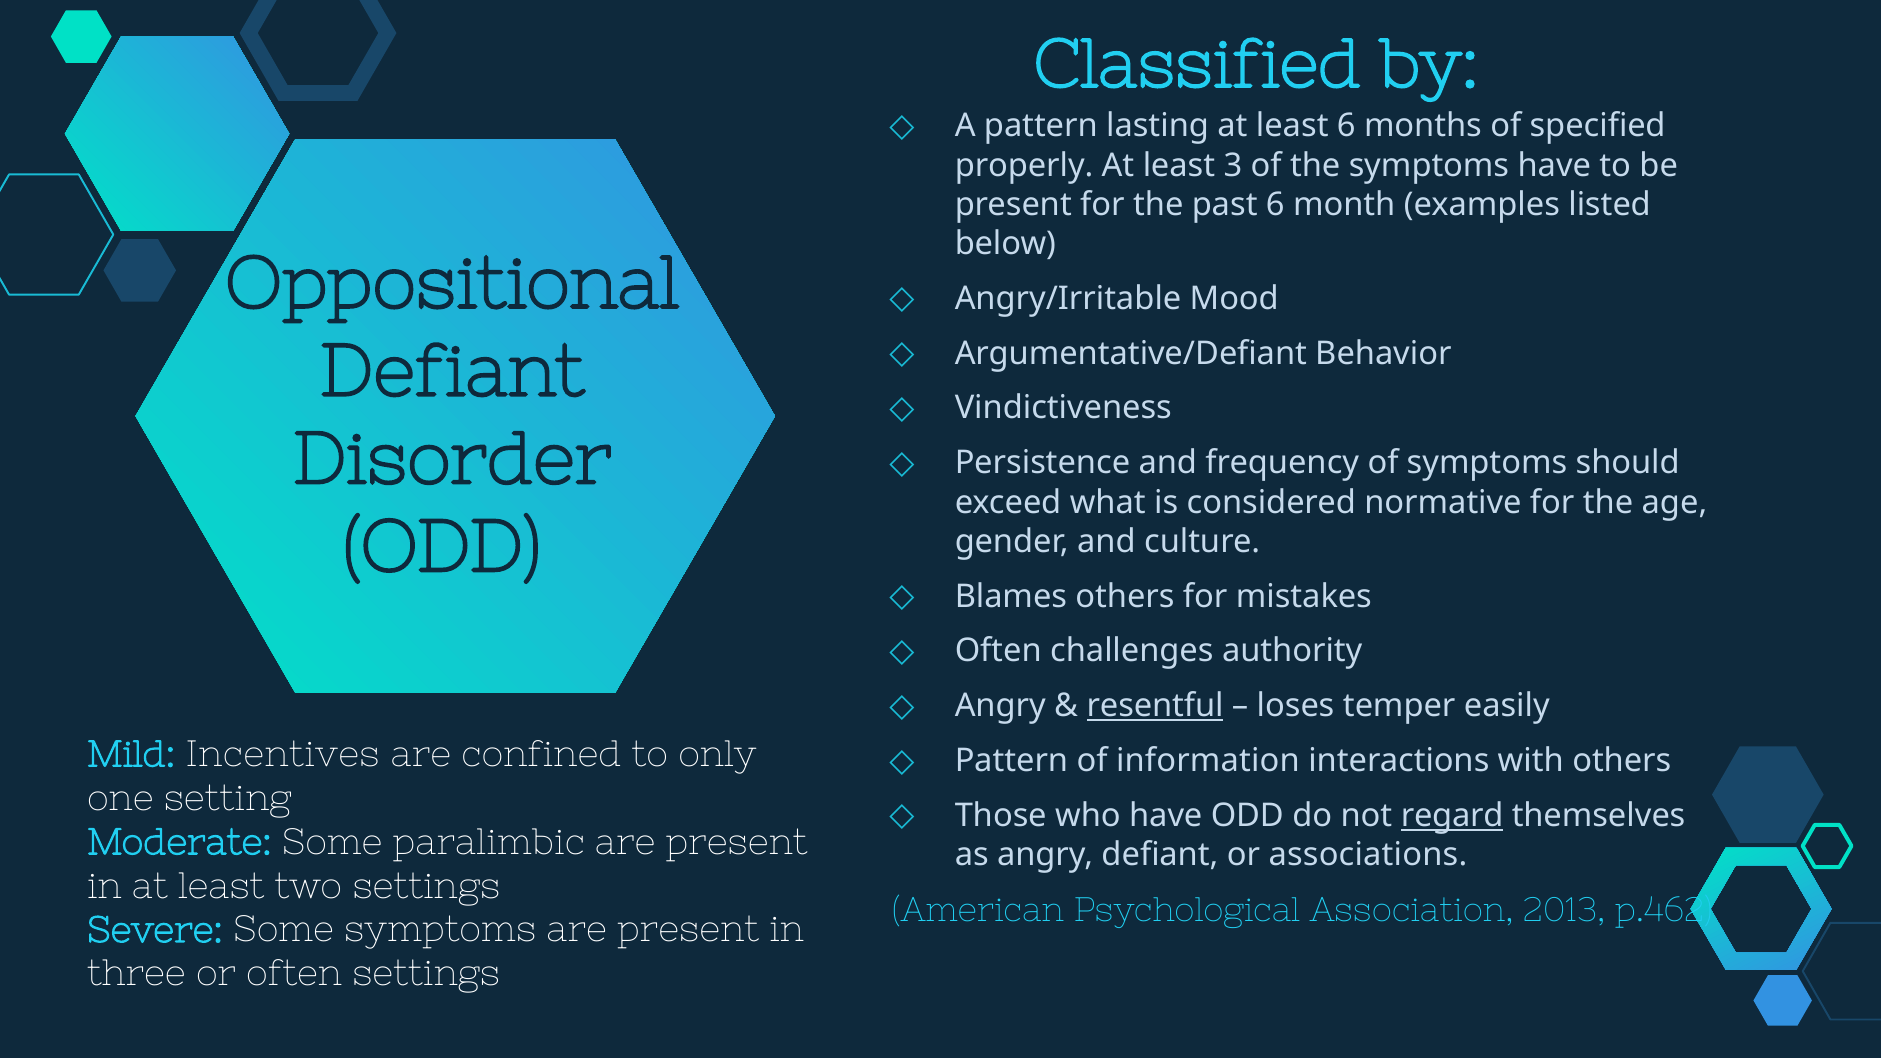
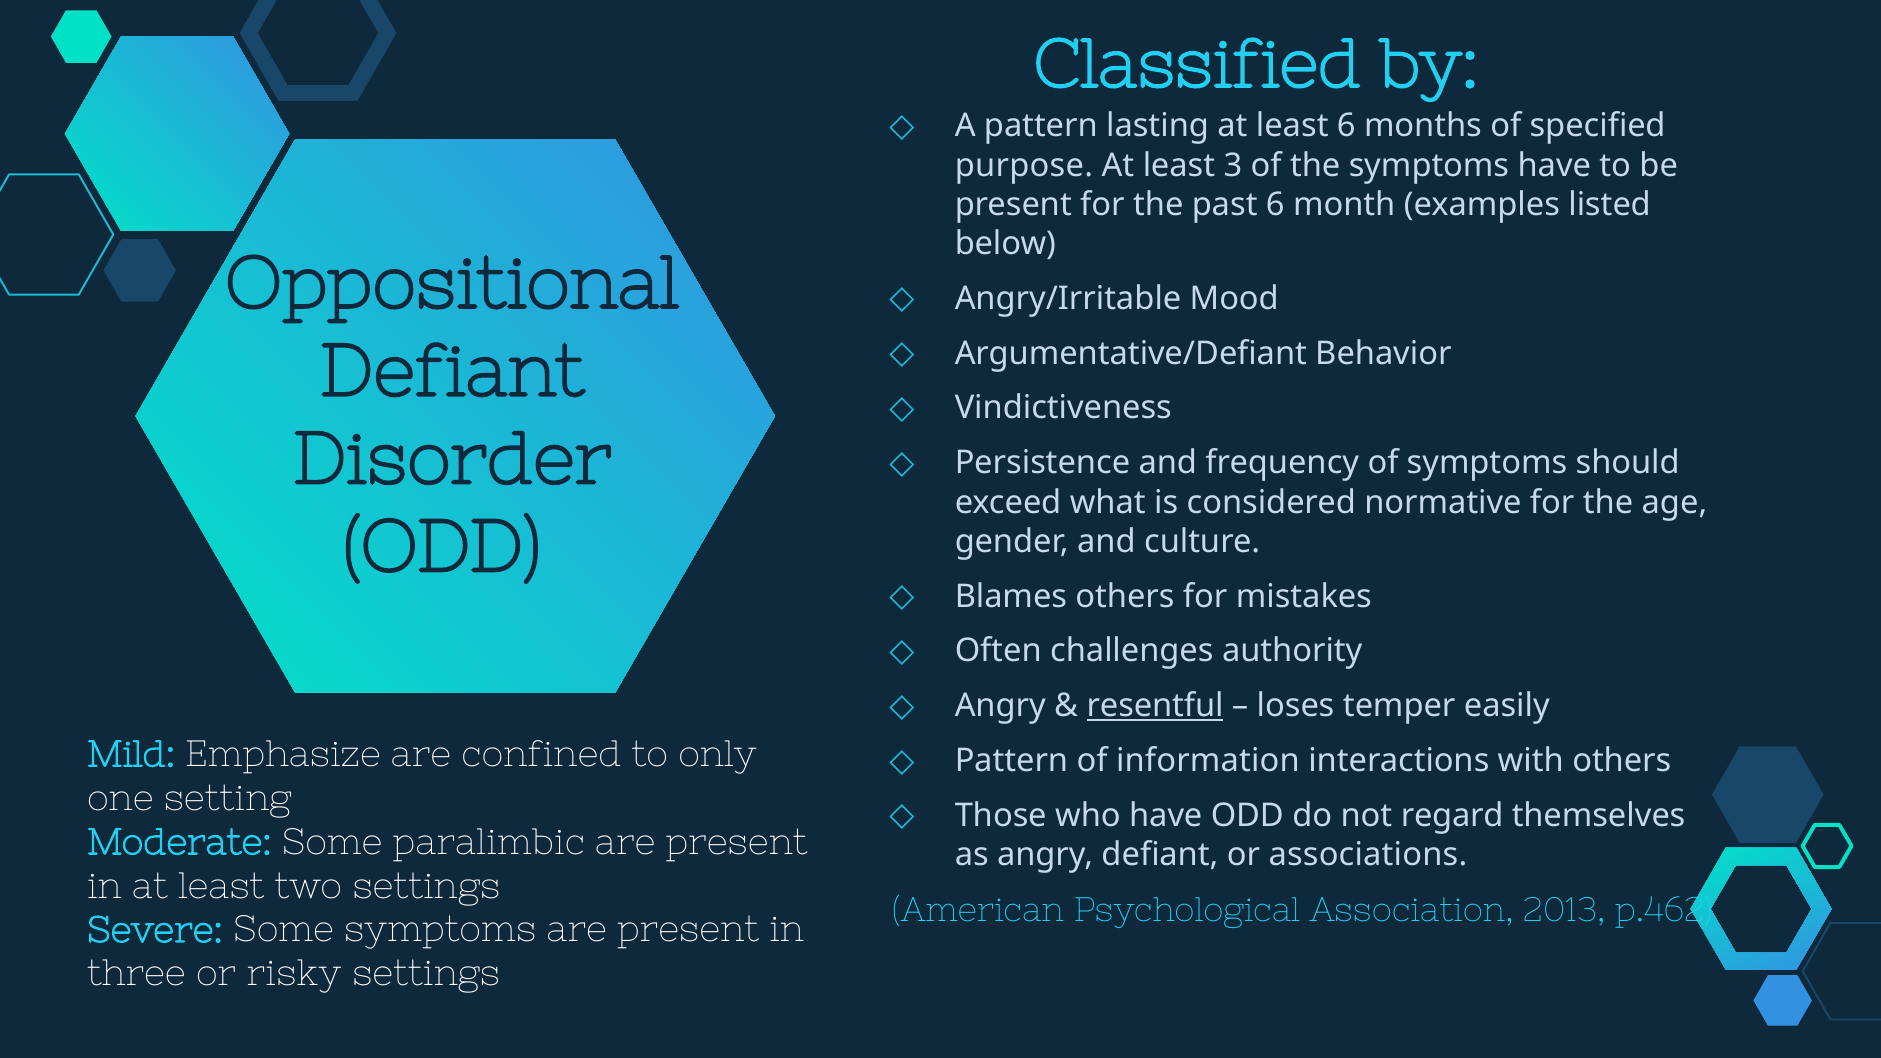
properly: properly -> purpose (1024, 165)
Incentives: Incentives -> Emphasize (283, 754)
regard underline: present -> none (1452, 816)
or often: often -> risky (294, 974)
